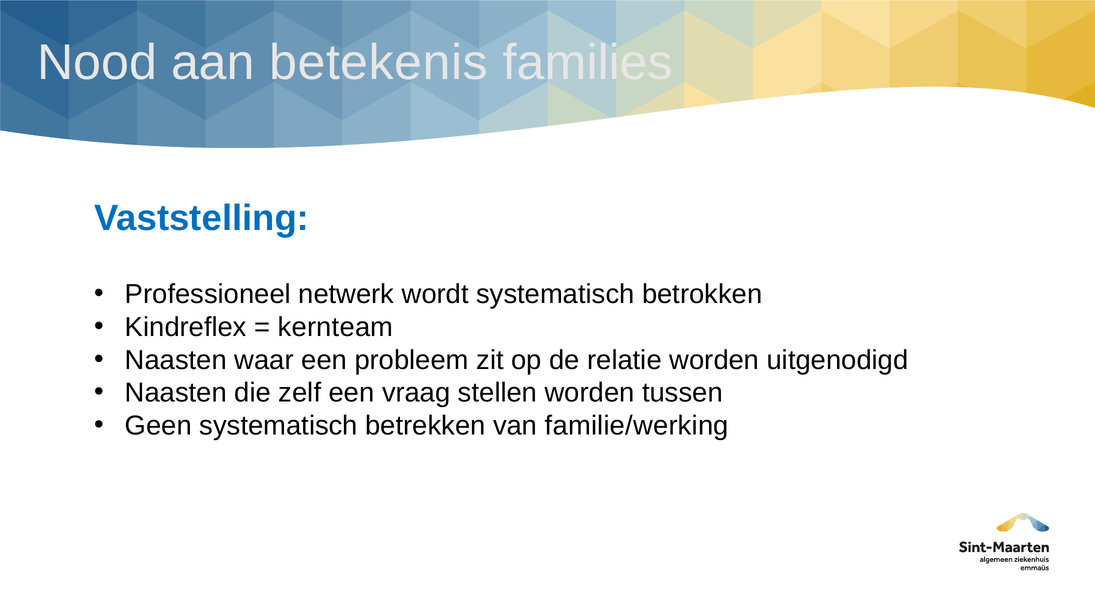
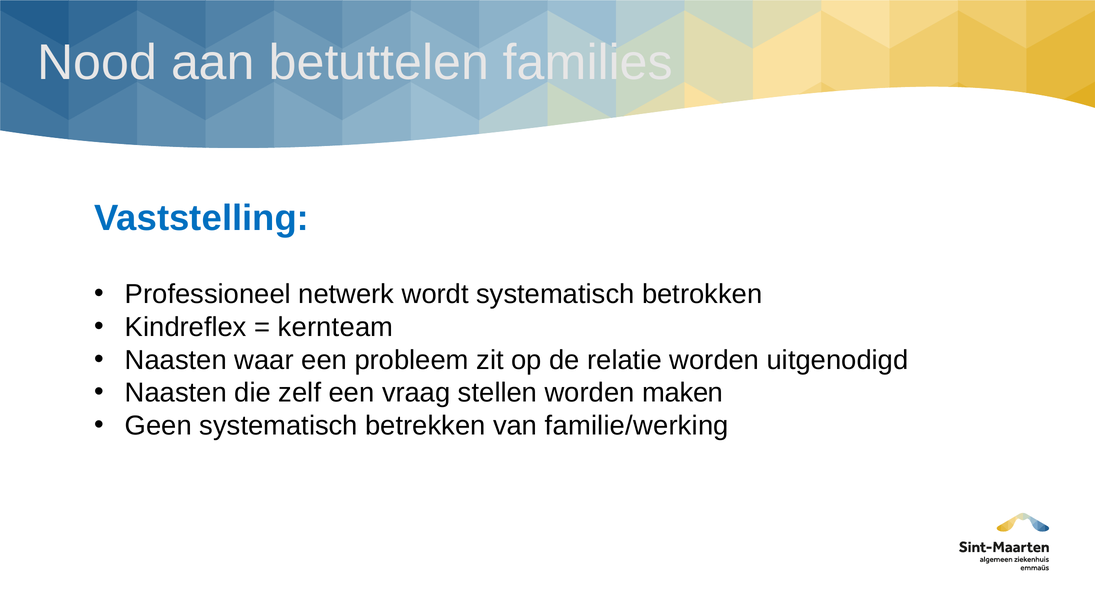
betekenis: betekenis -> betuttelen (379, 63)
tussen: tussen -> maken (683, 393)
